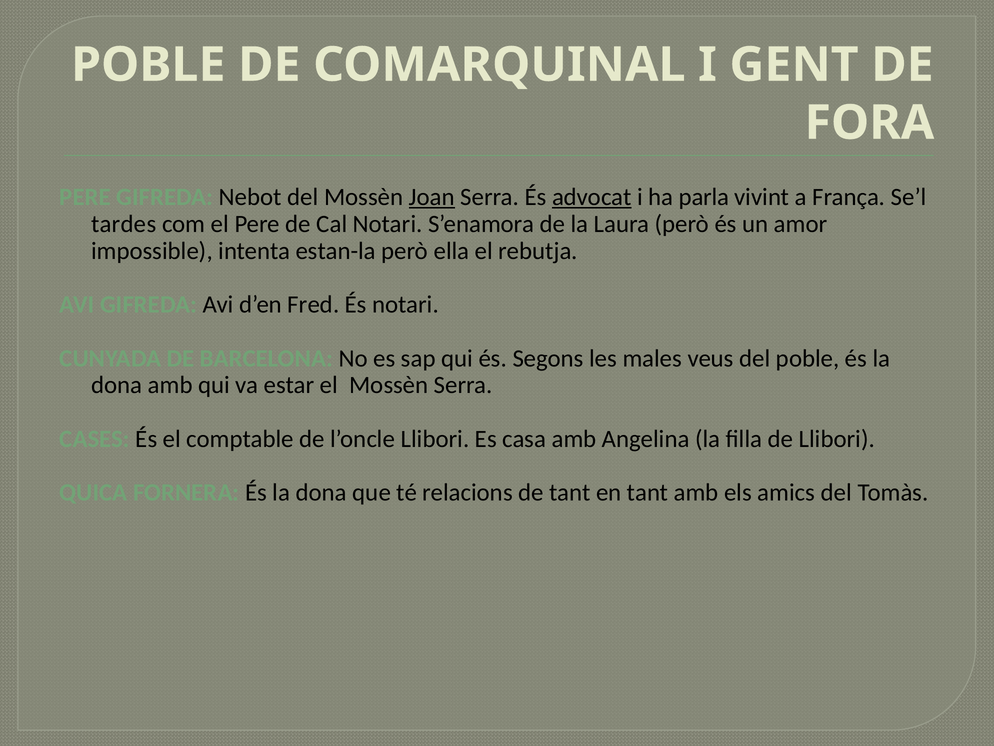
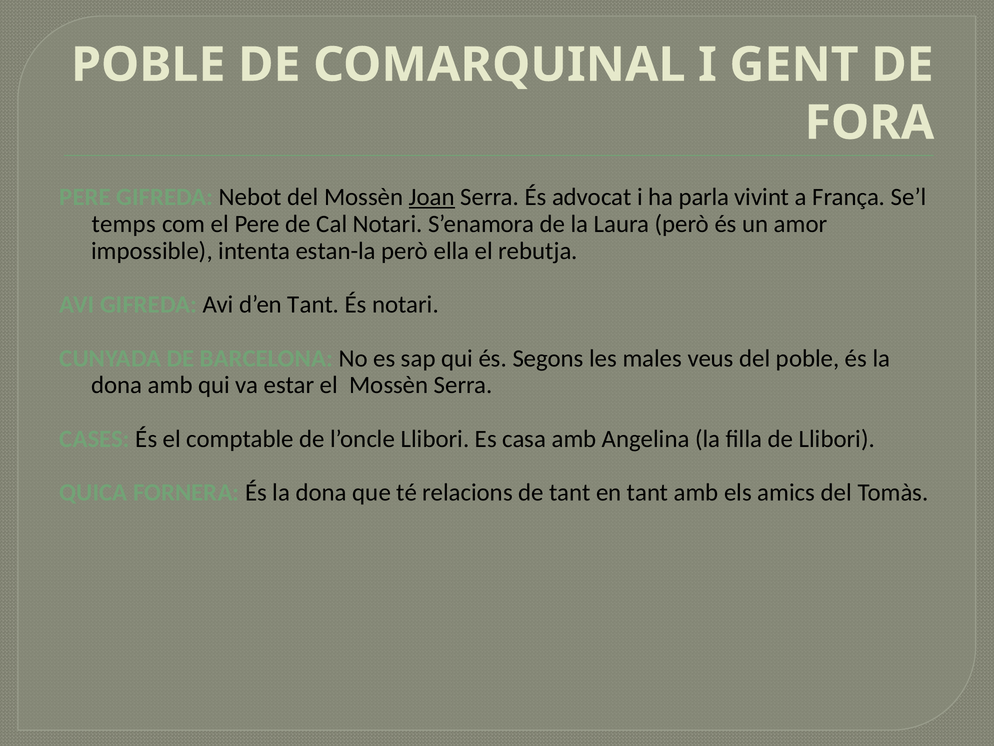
advocat underline: present -> none (592, 197)
tardes: tardes -> temps (124, 224)
d’en Fred: Fred -> Tant (313, 304)
